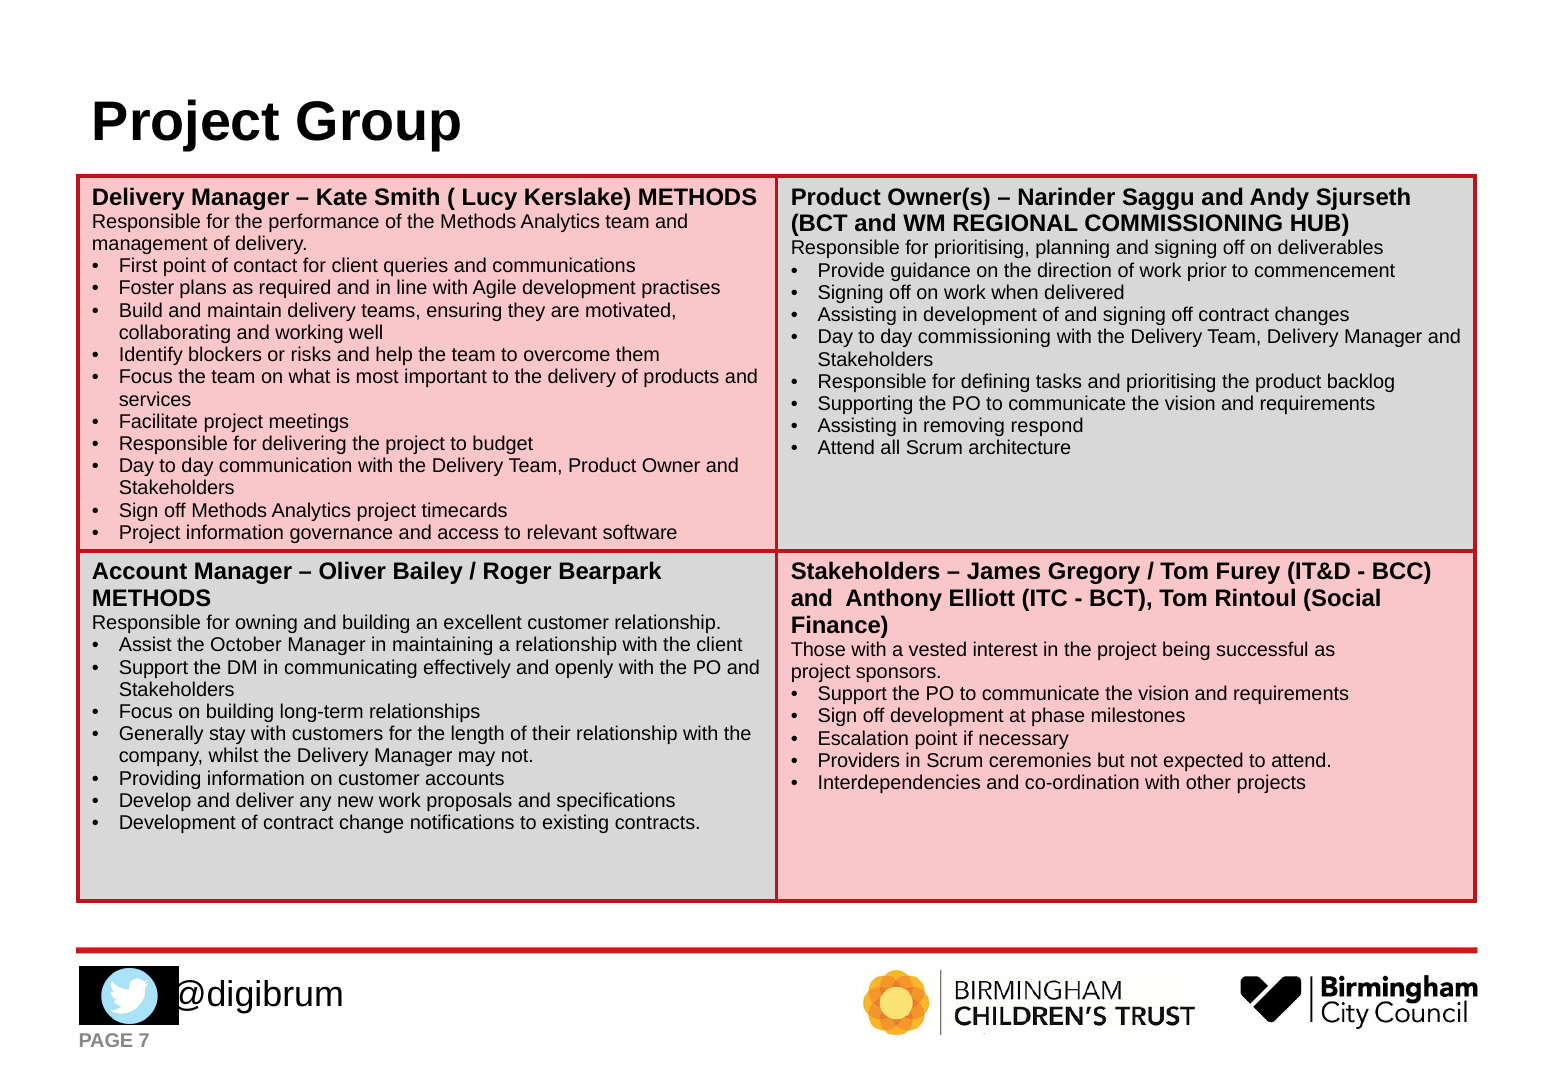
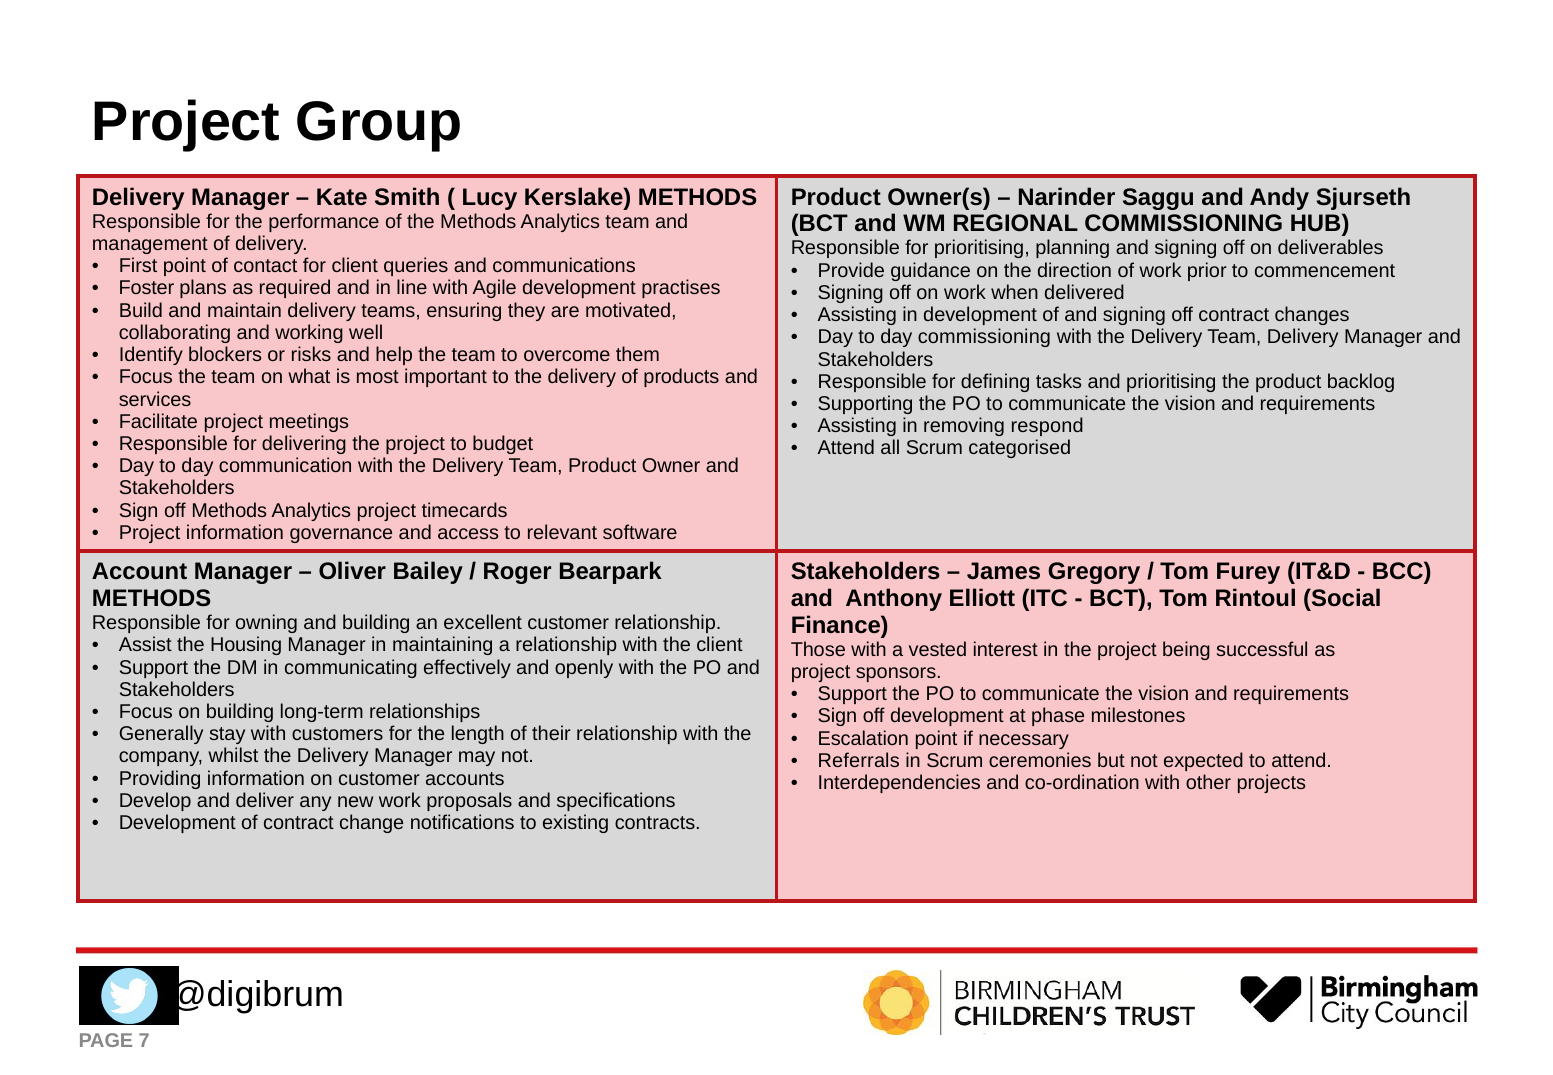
architecture: architecture -> categorised (1020, 448)
October: October -> Housing (246, 645)
Providers: Providers -> Referrals (859, 761)
